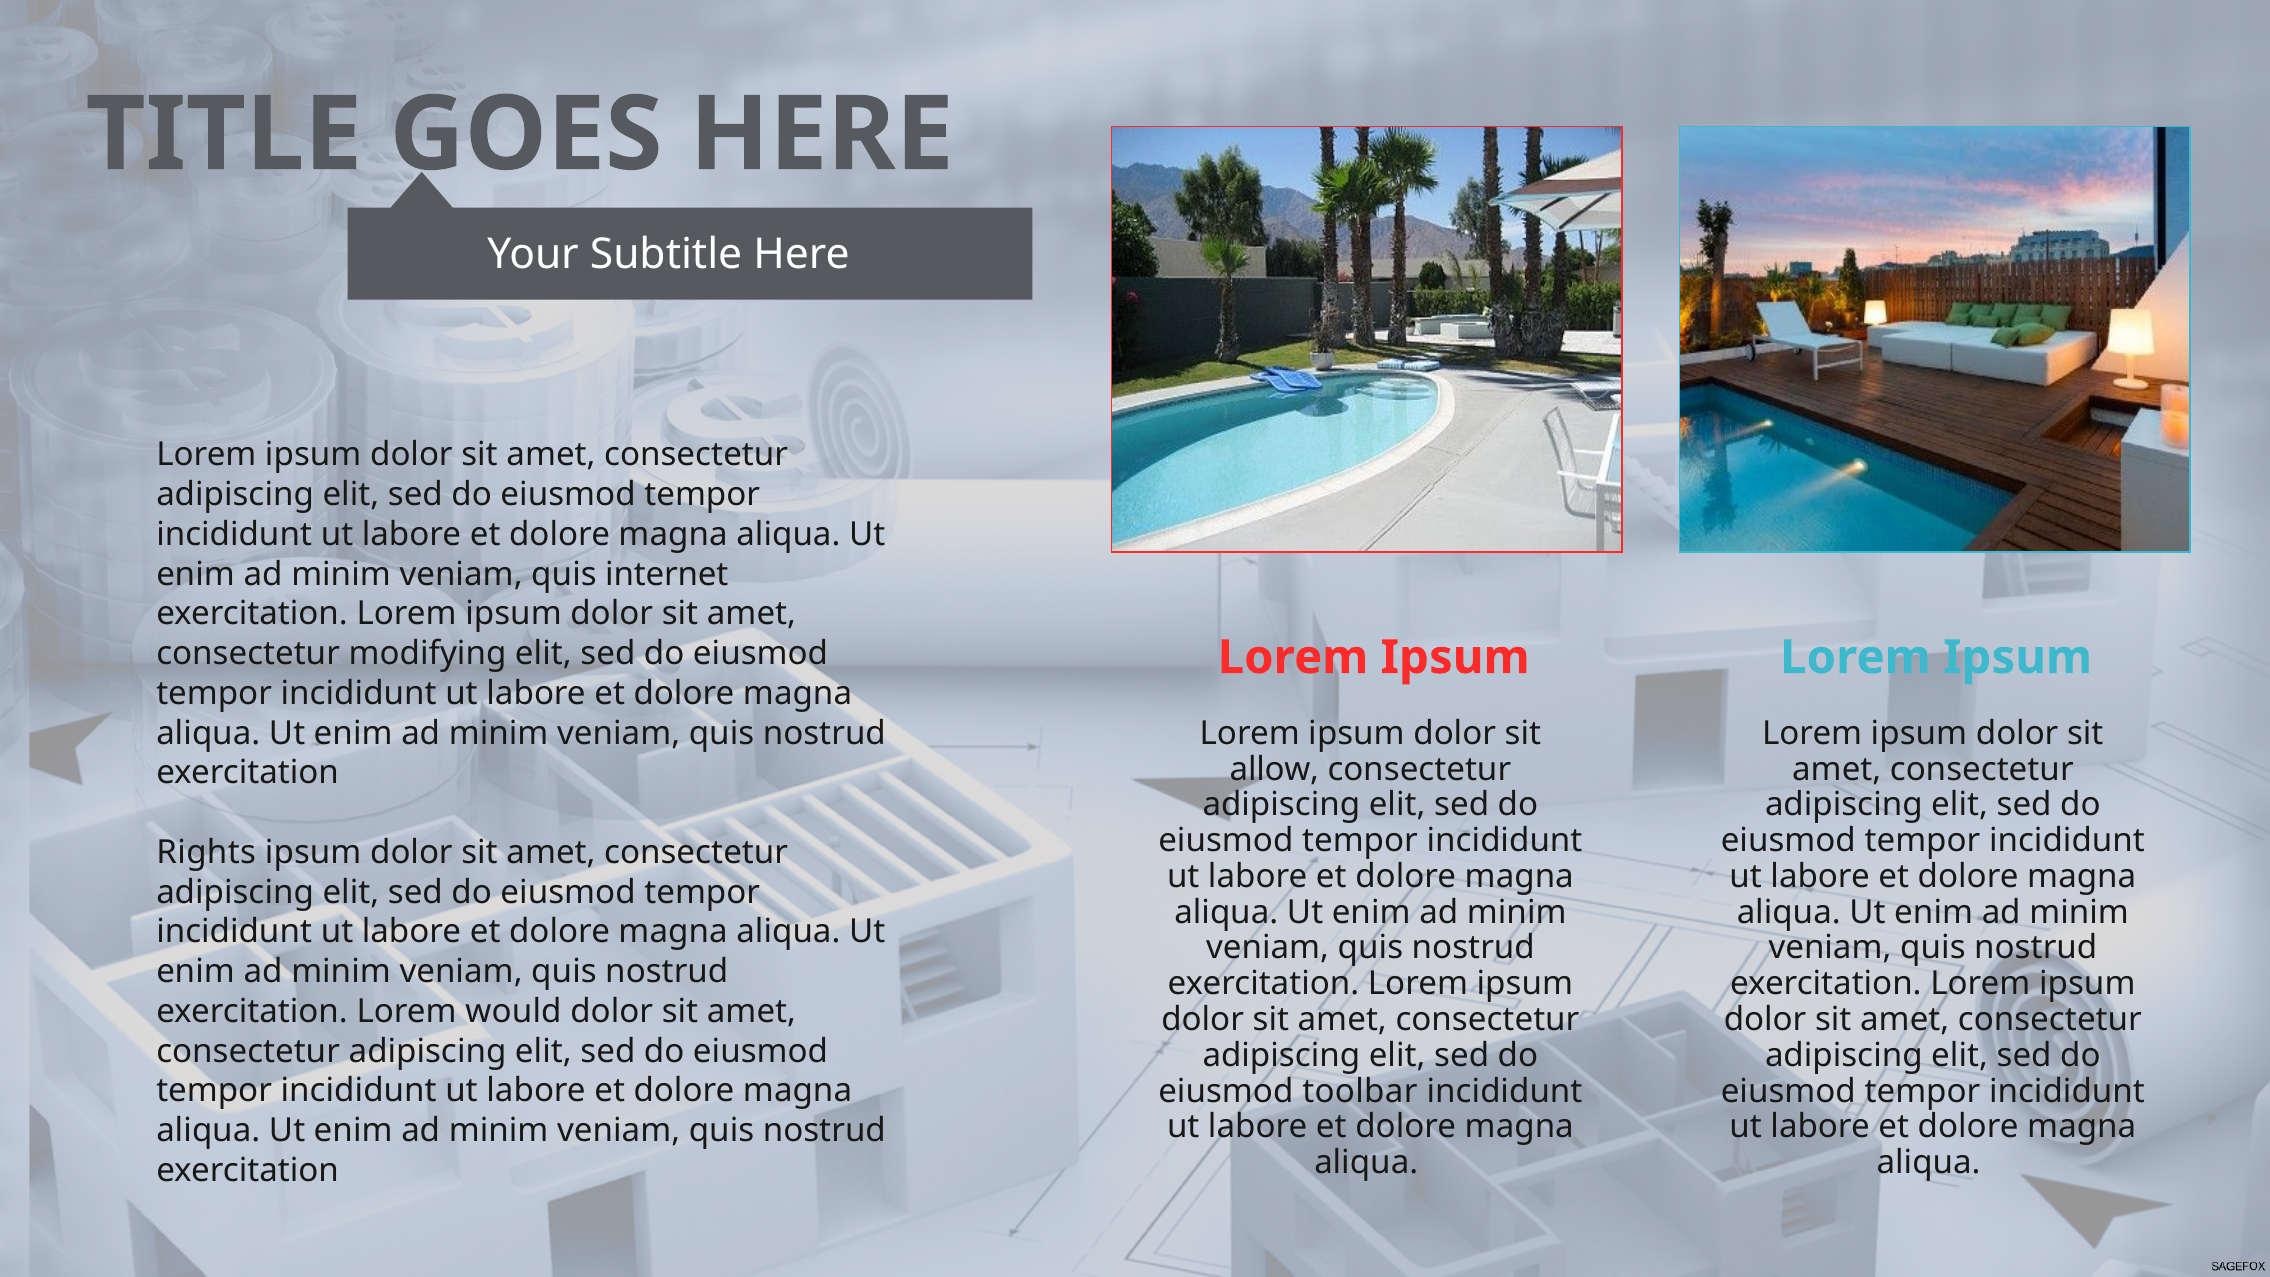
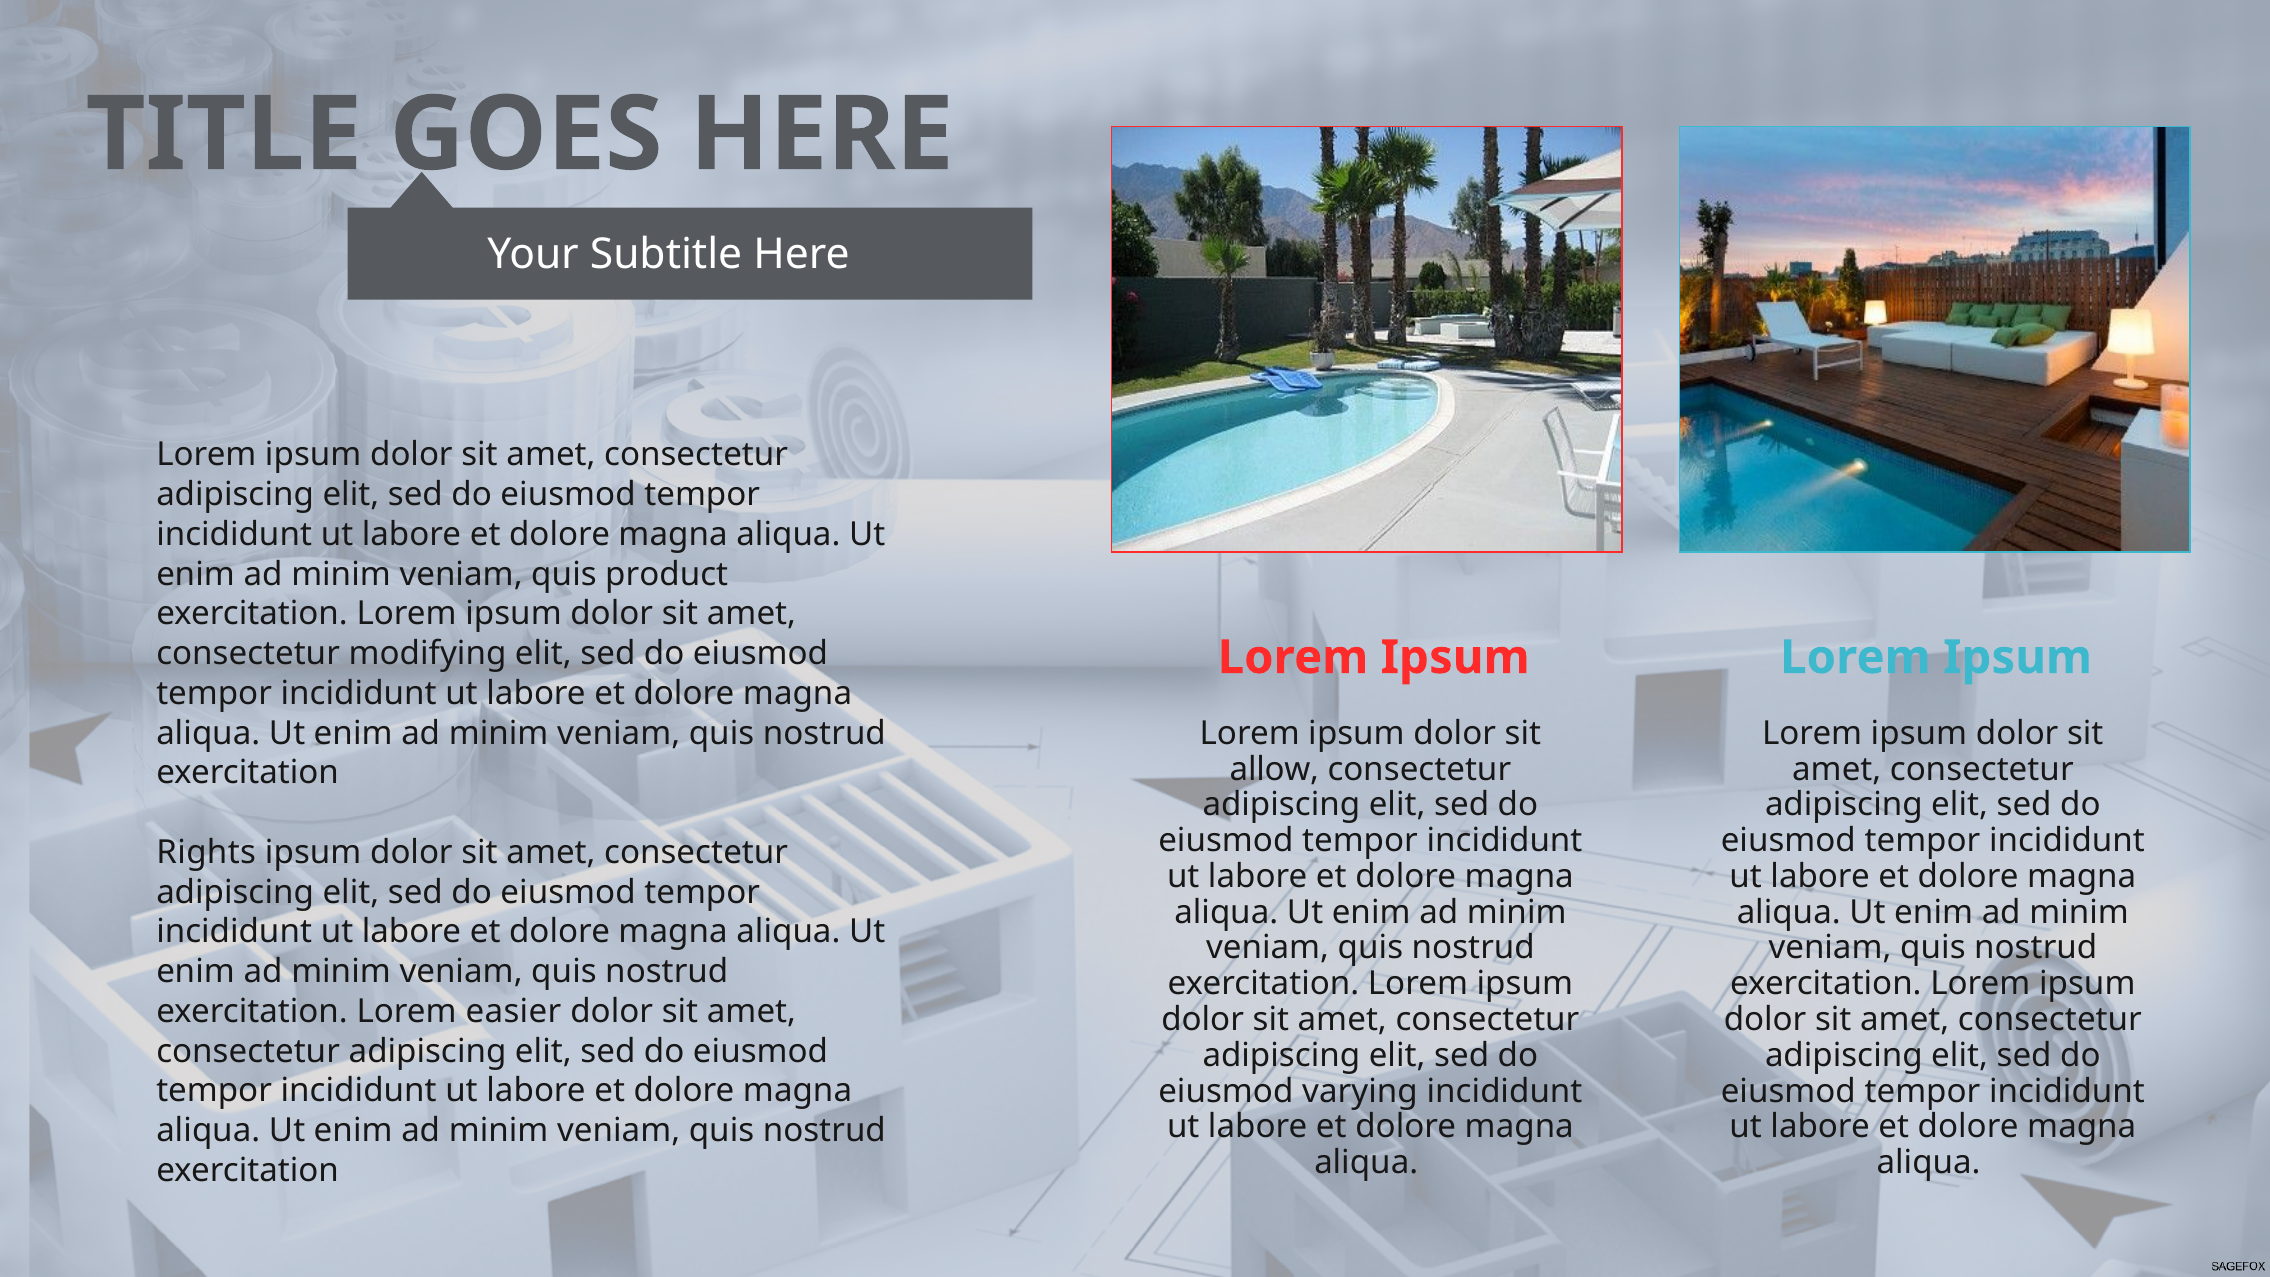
internet: internet -> product (667, 574)
would: would -> easier (513, 1011)
toolbar: toolbar -> varying (1360, 1091)
